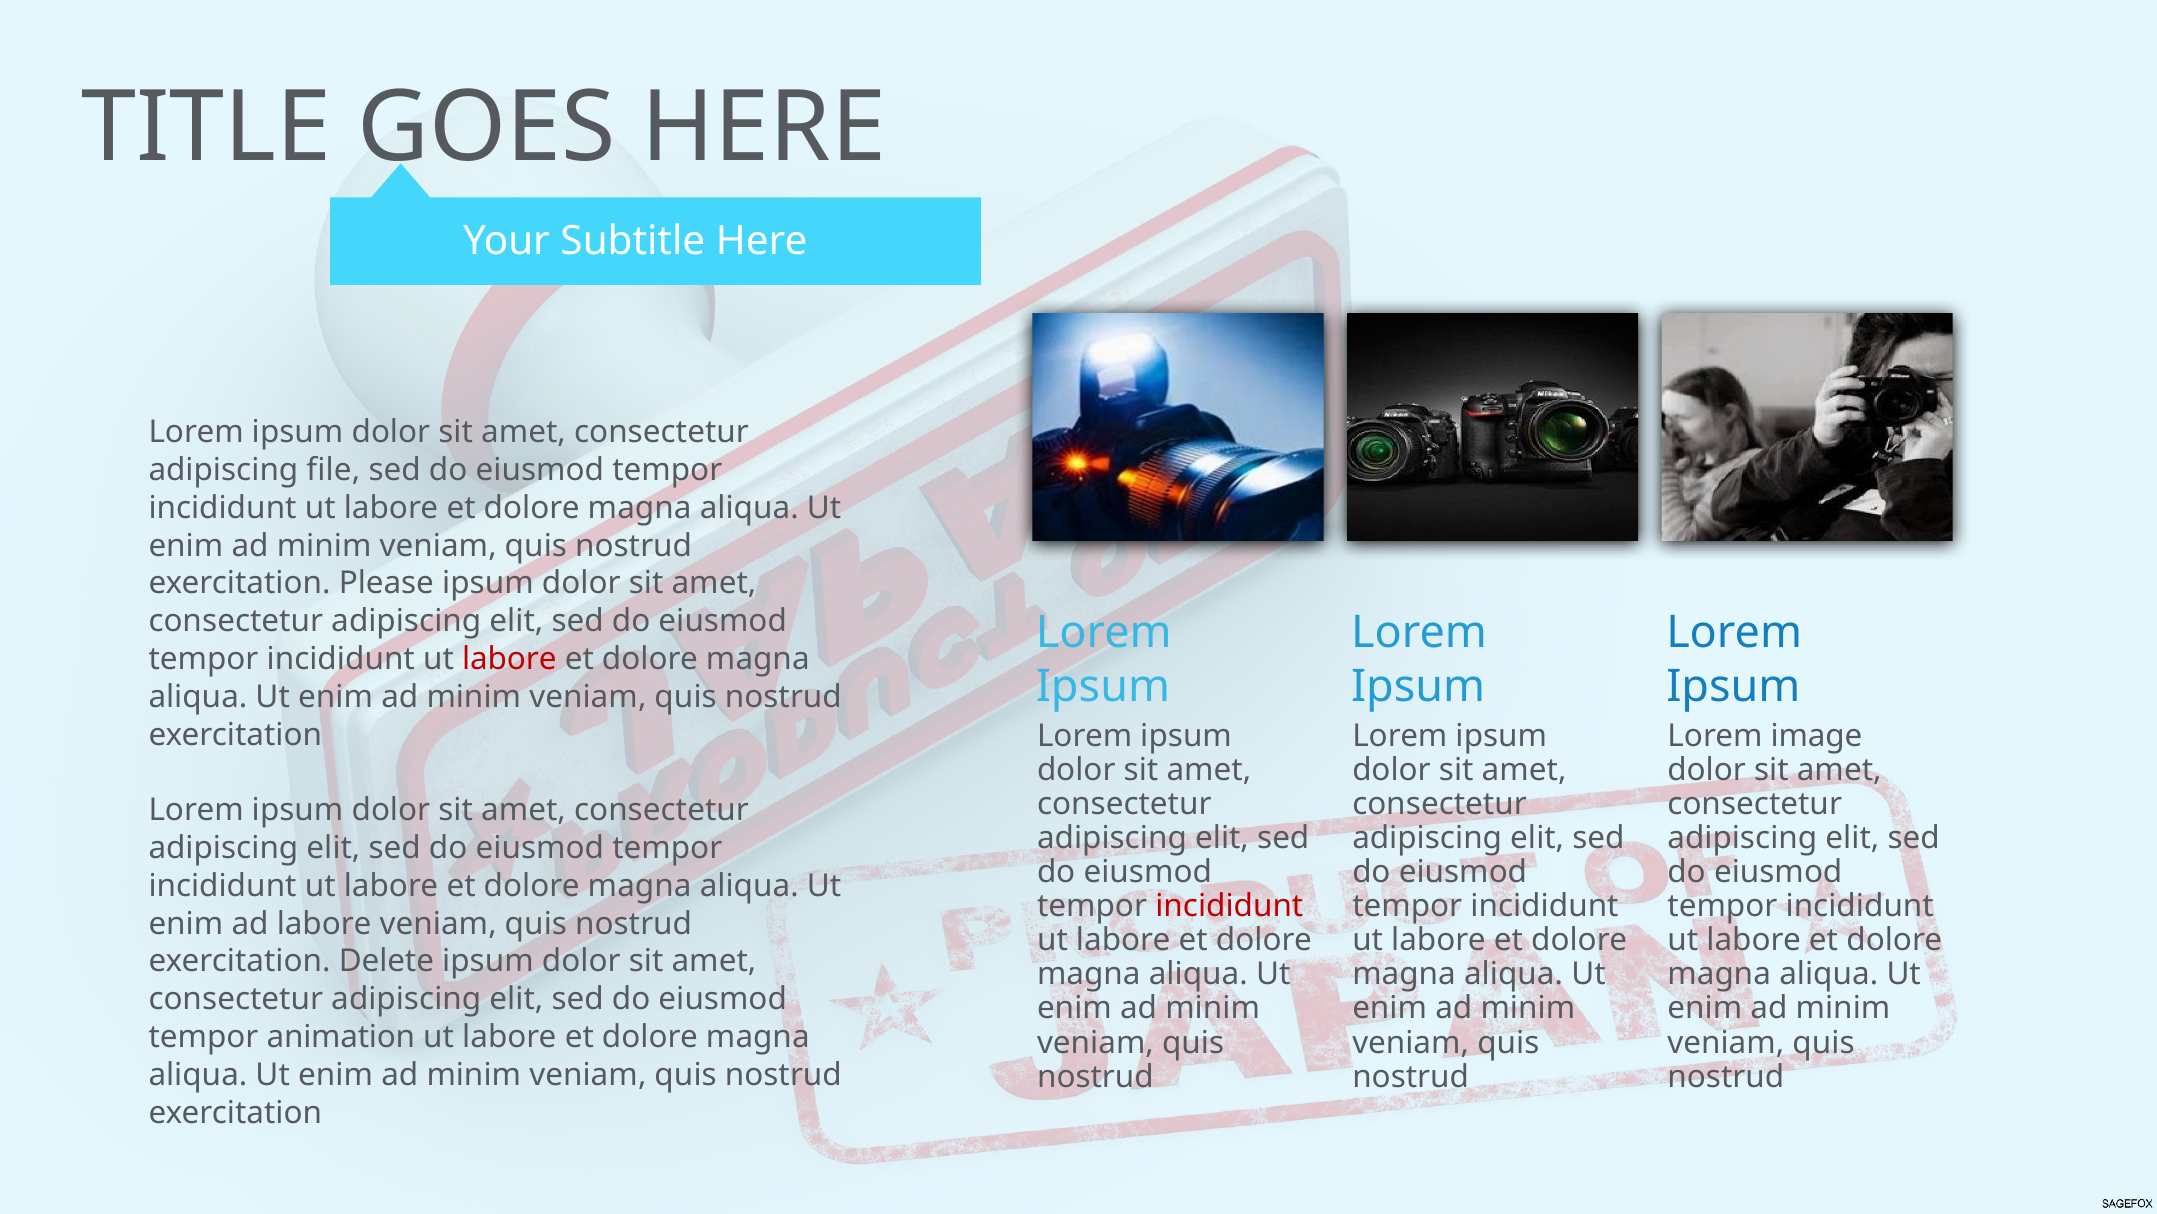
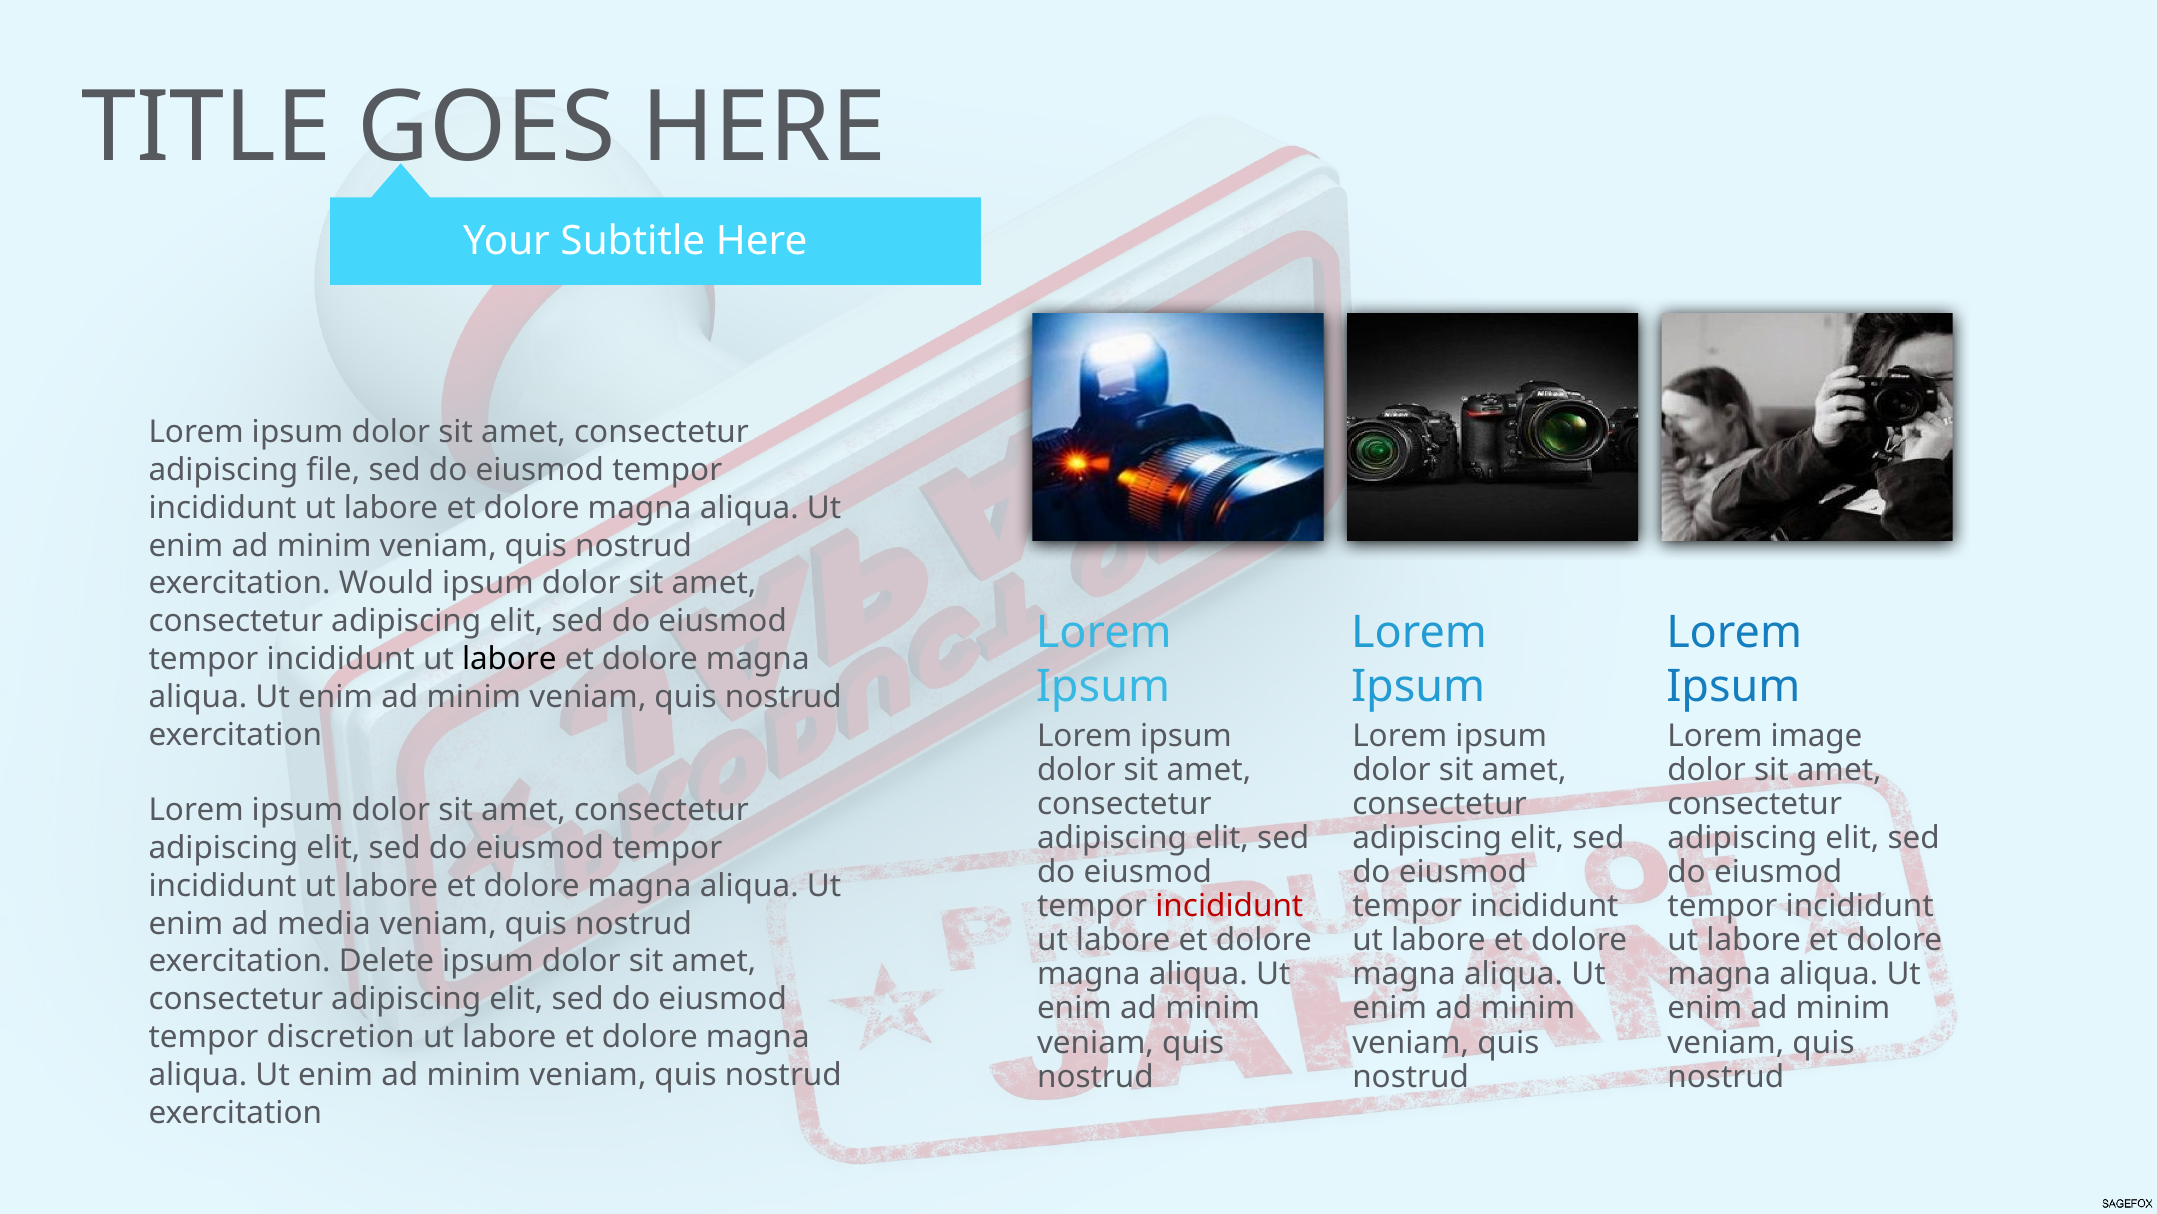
Please: Please -> Would (386, 583)
labore colour: red -> black (509, 659)
ad labore: labore -> media (324, 923)
animation: animation -> discretion (341, 1036)
